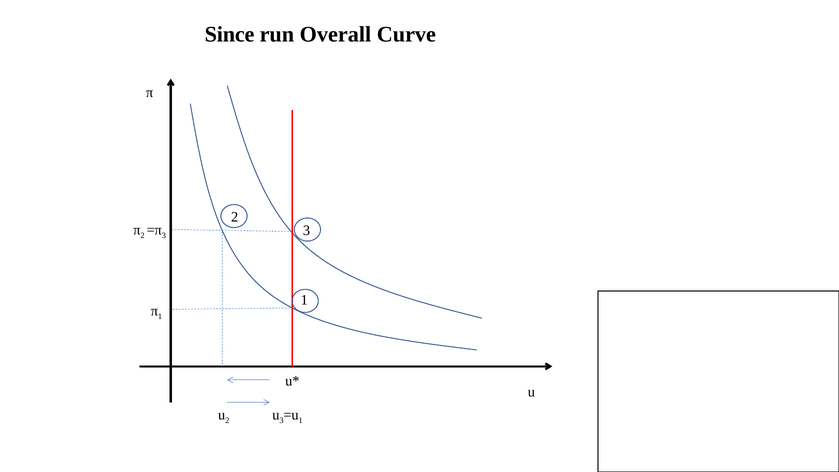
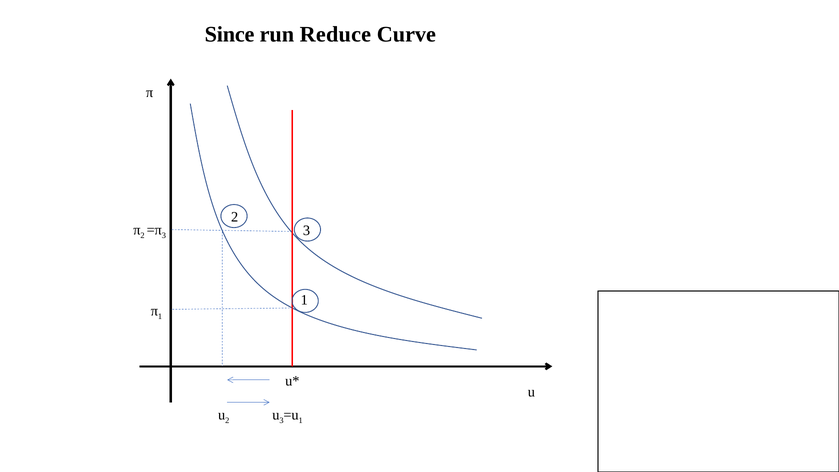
Overall: Overall -> Reduce (335, 34)
